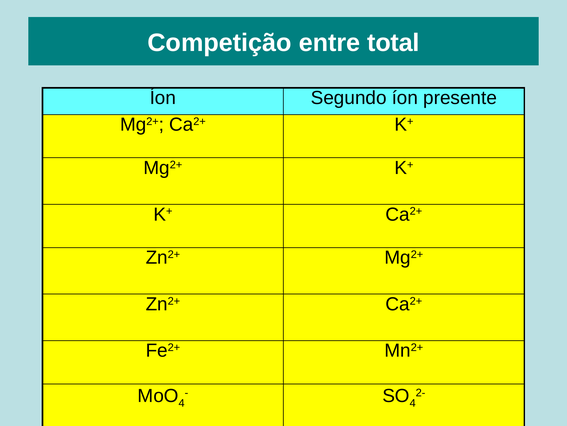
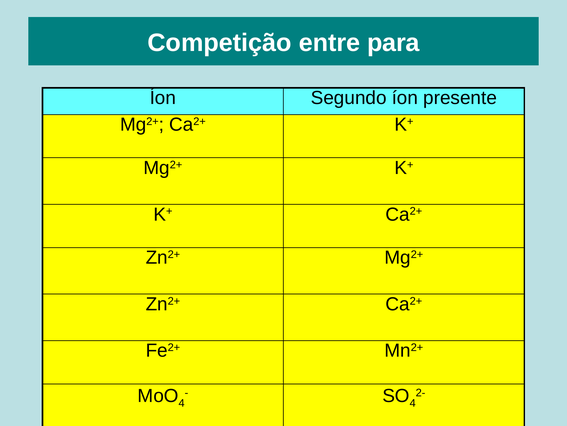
total: total -> para (393, 43)
